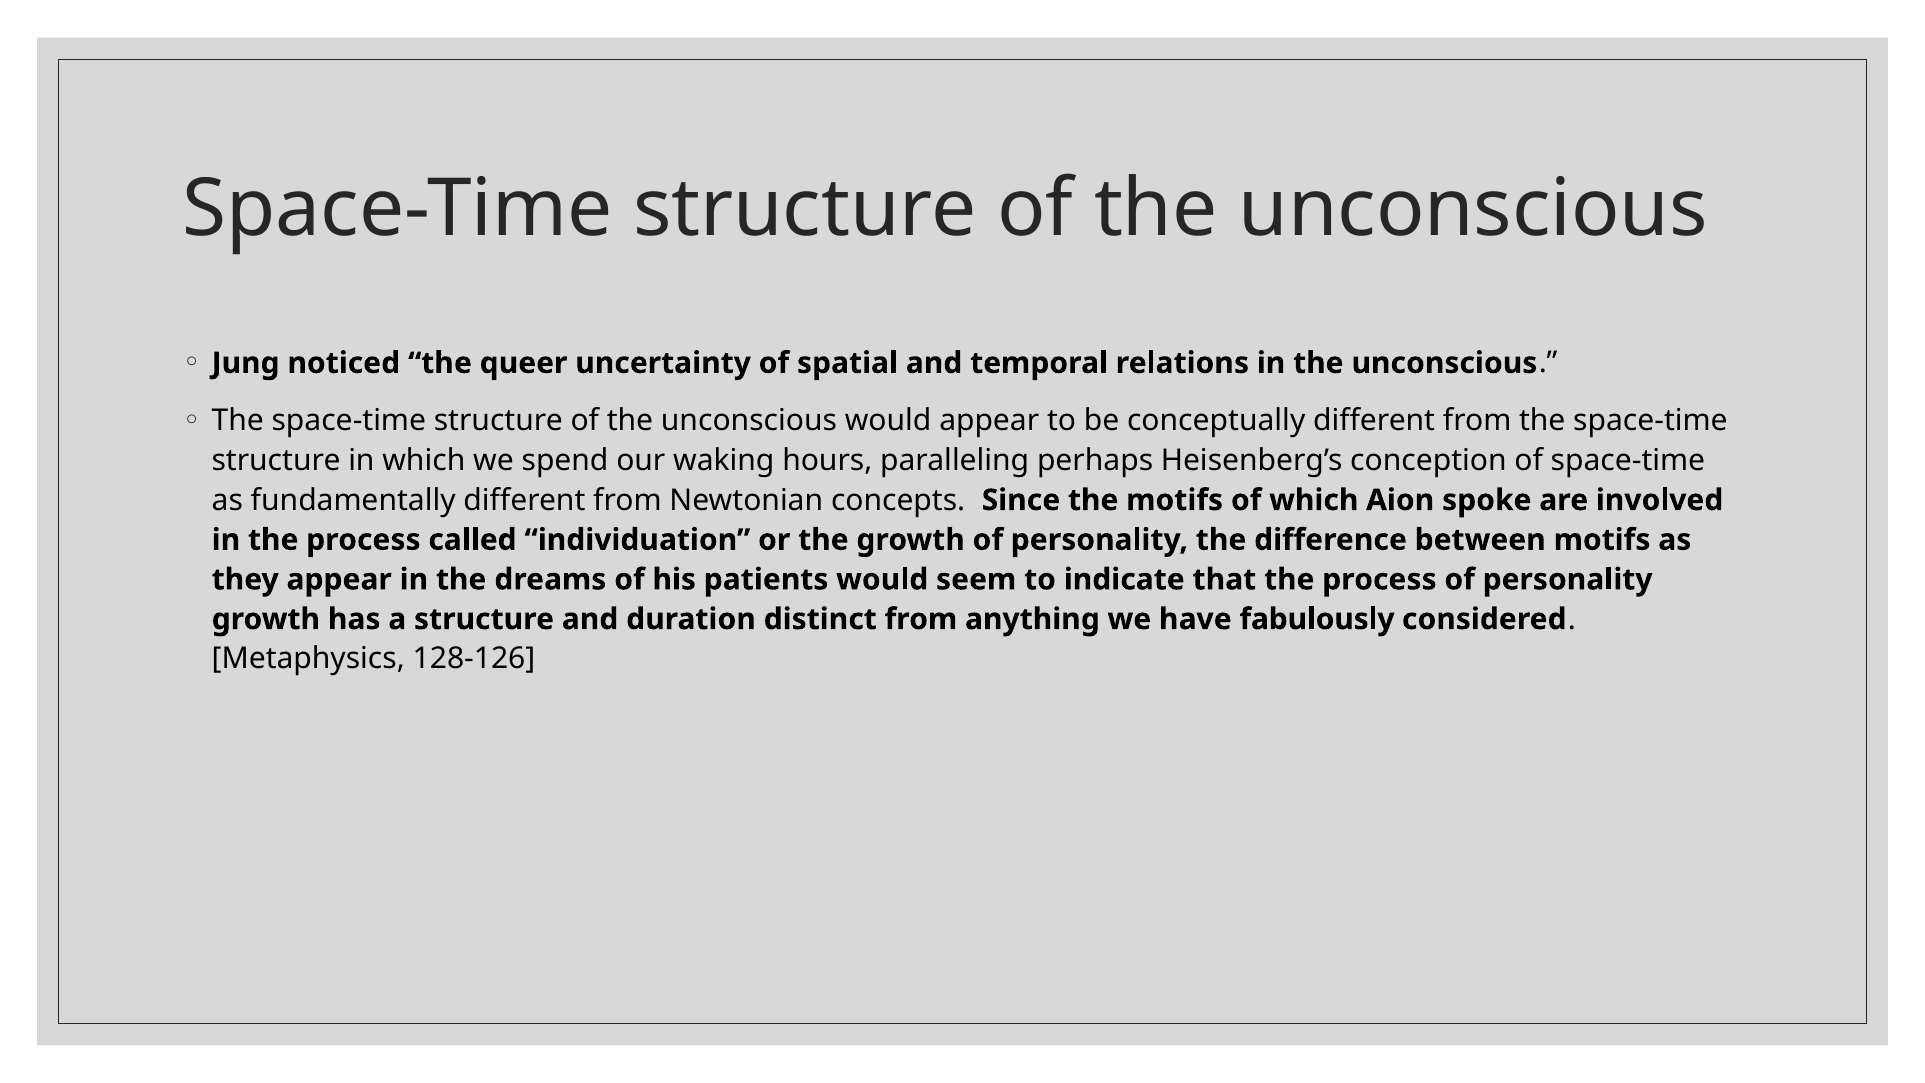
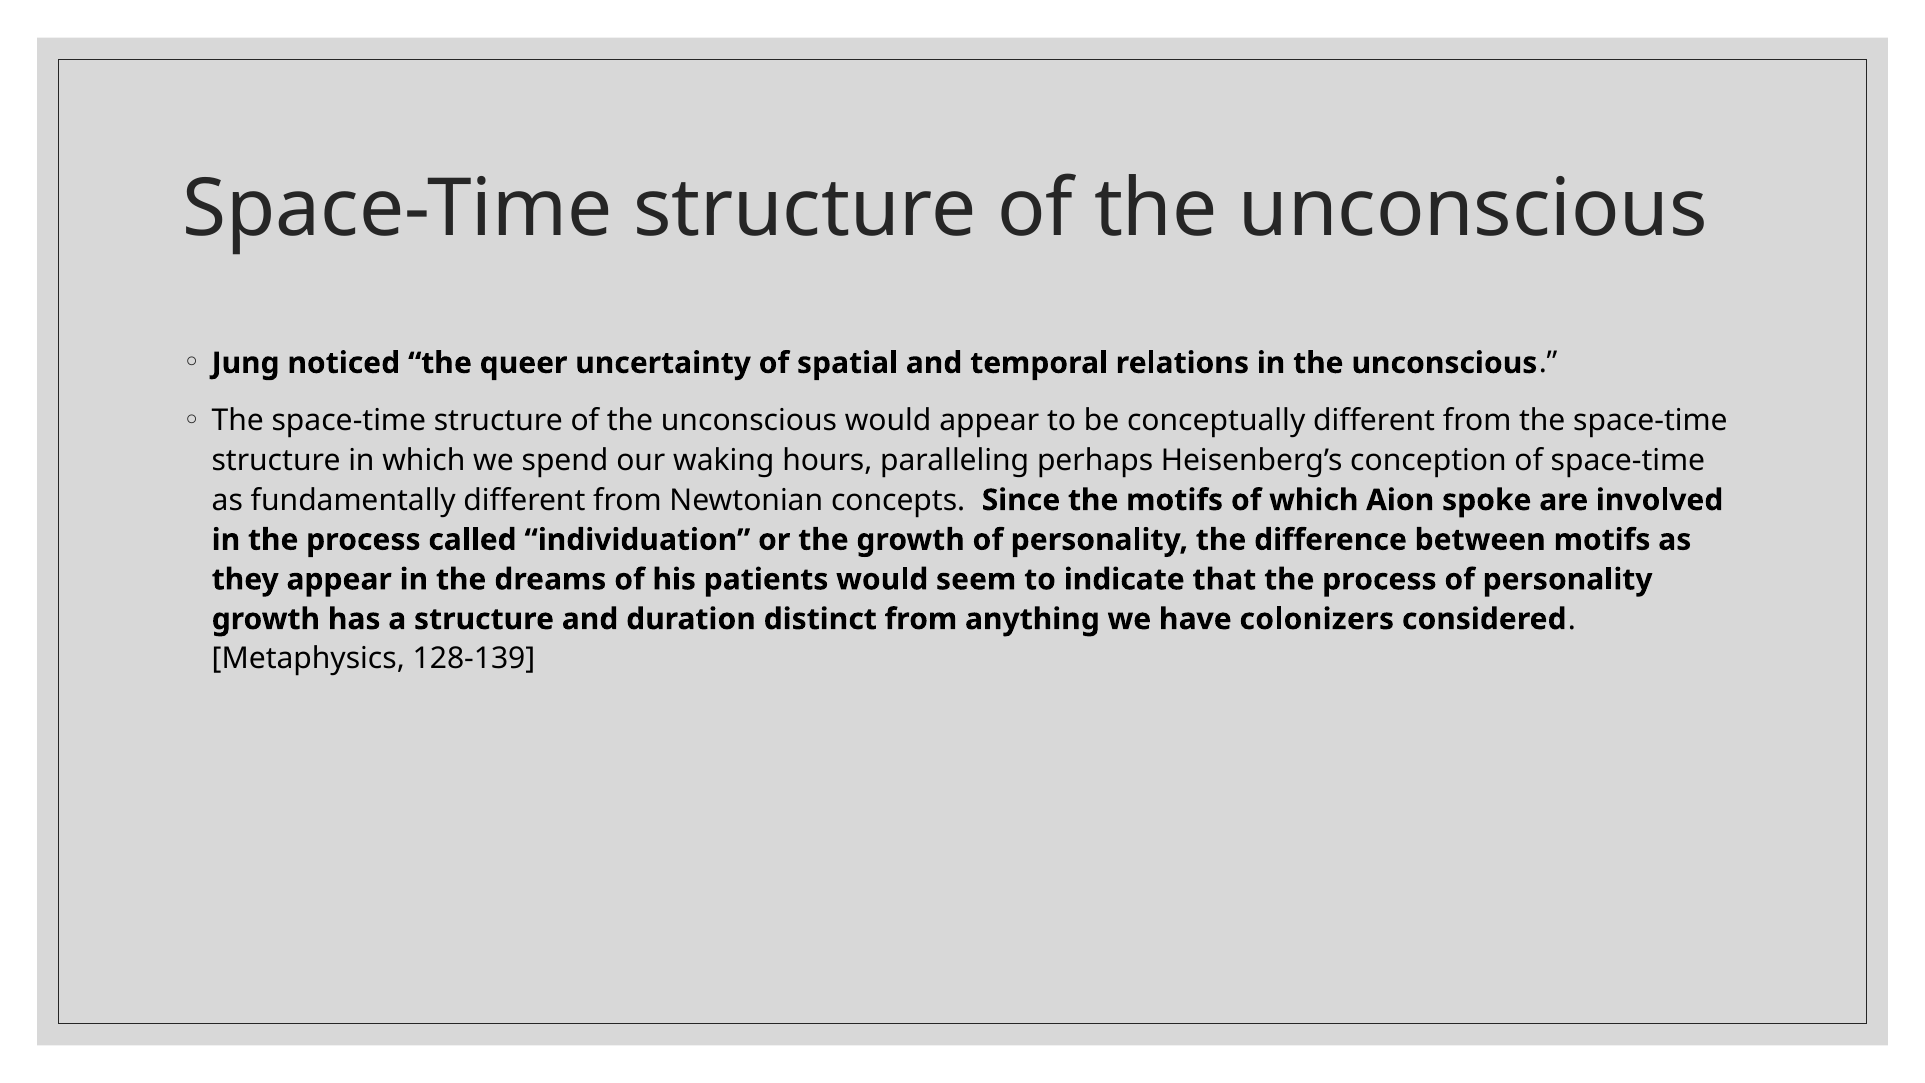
fabulously: fabulously -> colonizers (1317, 619)
128-126: 128-126 -> 128-139 (474, 659)
